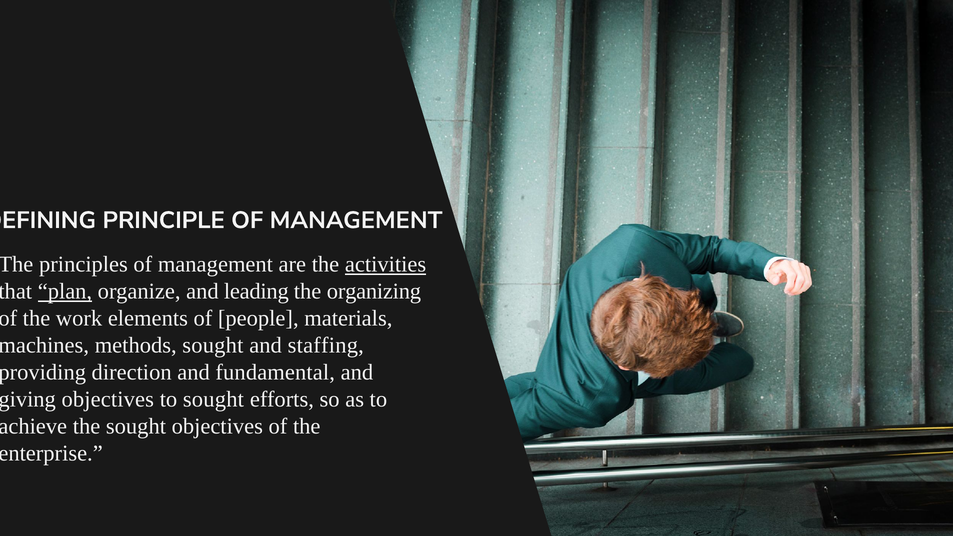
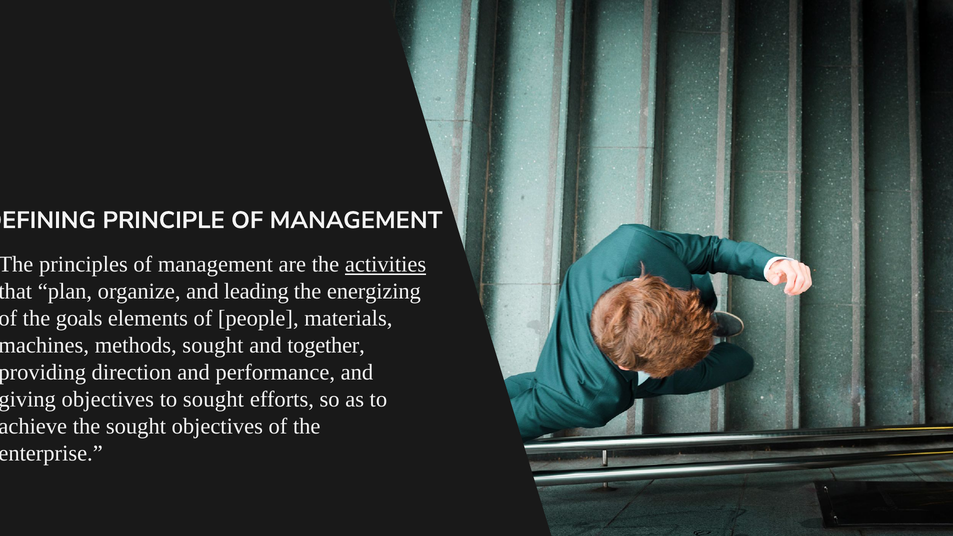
plan underline: present -> none (65, 291)
organizing: organizing -> energizing (374, 291)
work: work -> goals (79, 319)
staffing: staffing -> together (326, 346)
fundamental: fundamental -> performance (275, 373)
